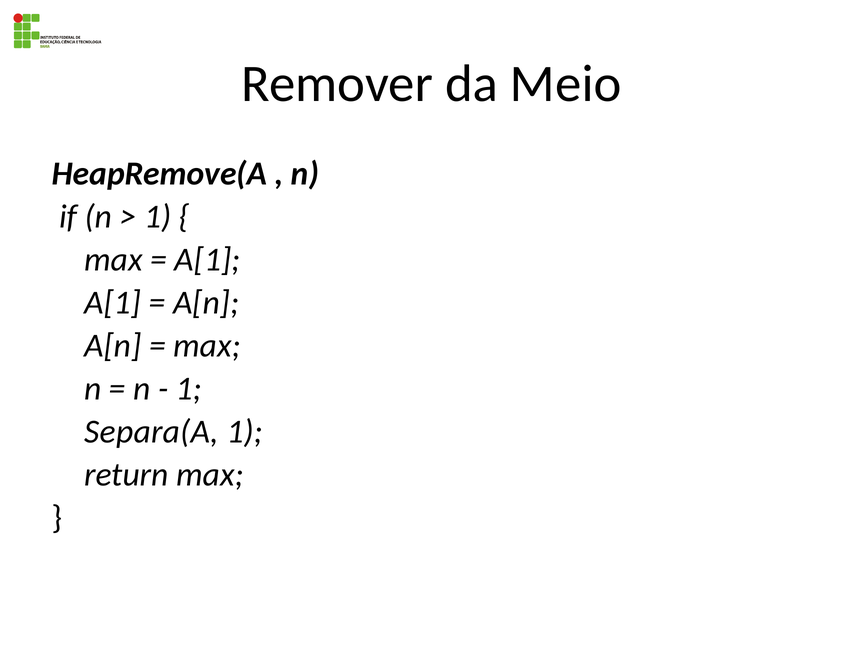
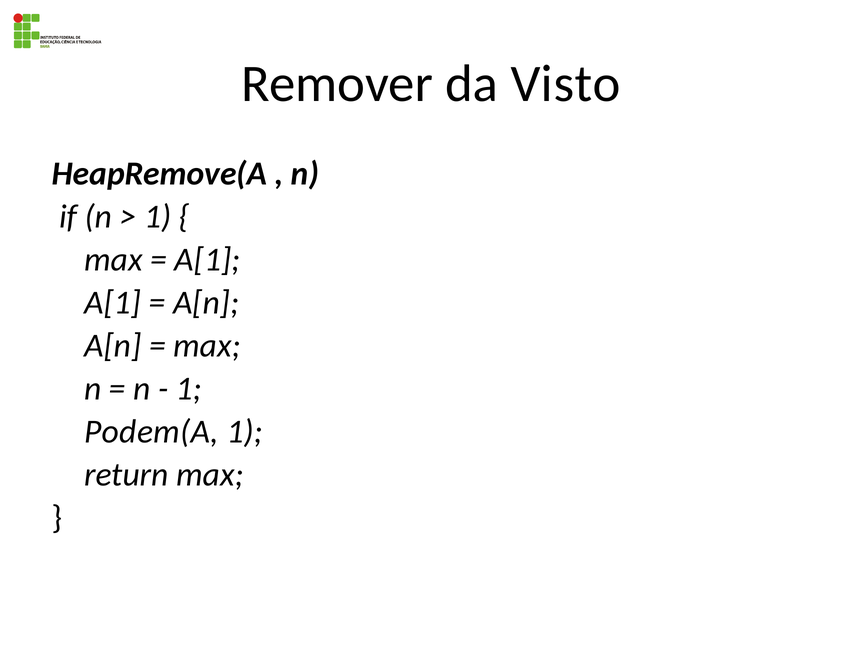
Meio: Meio -> Visto (566, 84)
Separa(A: Separa(A -> Podem(A (152, 432)
